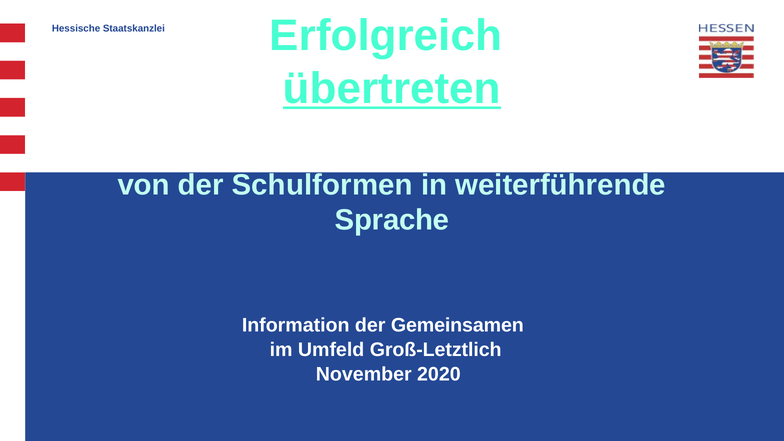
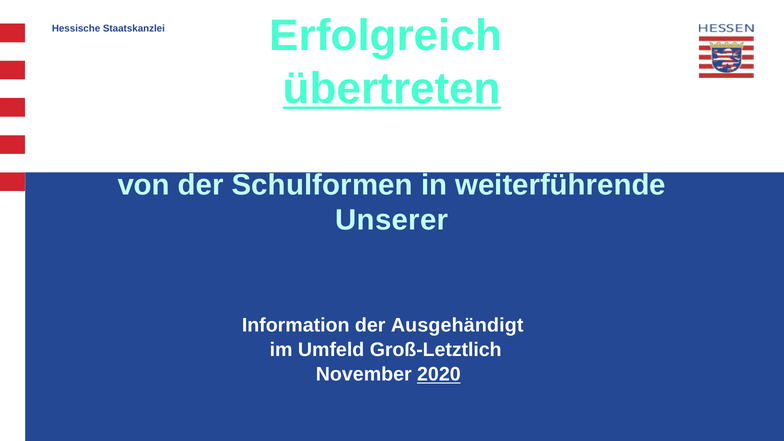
Sprache: Sprache -> Unserer (392, 220)
Gemeinsamen: Gemeinsamen -> Ausgehändigt (457, 326)
2020 underline: none -> present (439, 374)
